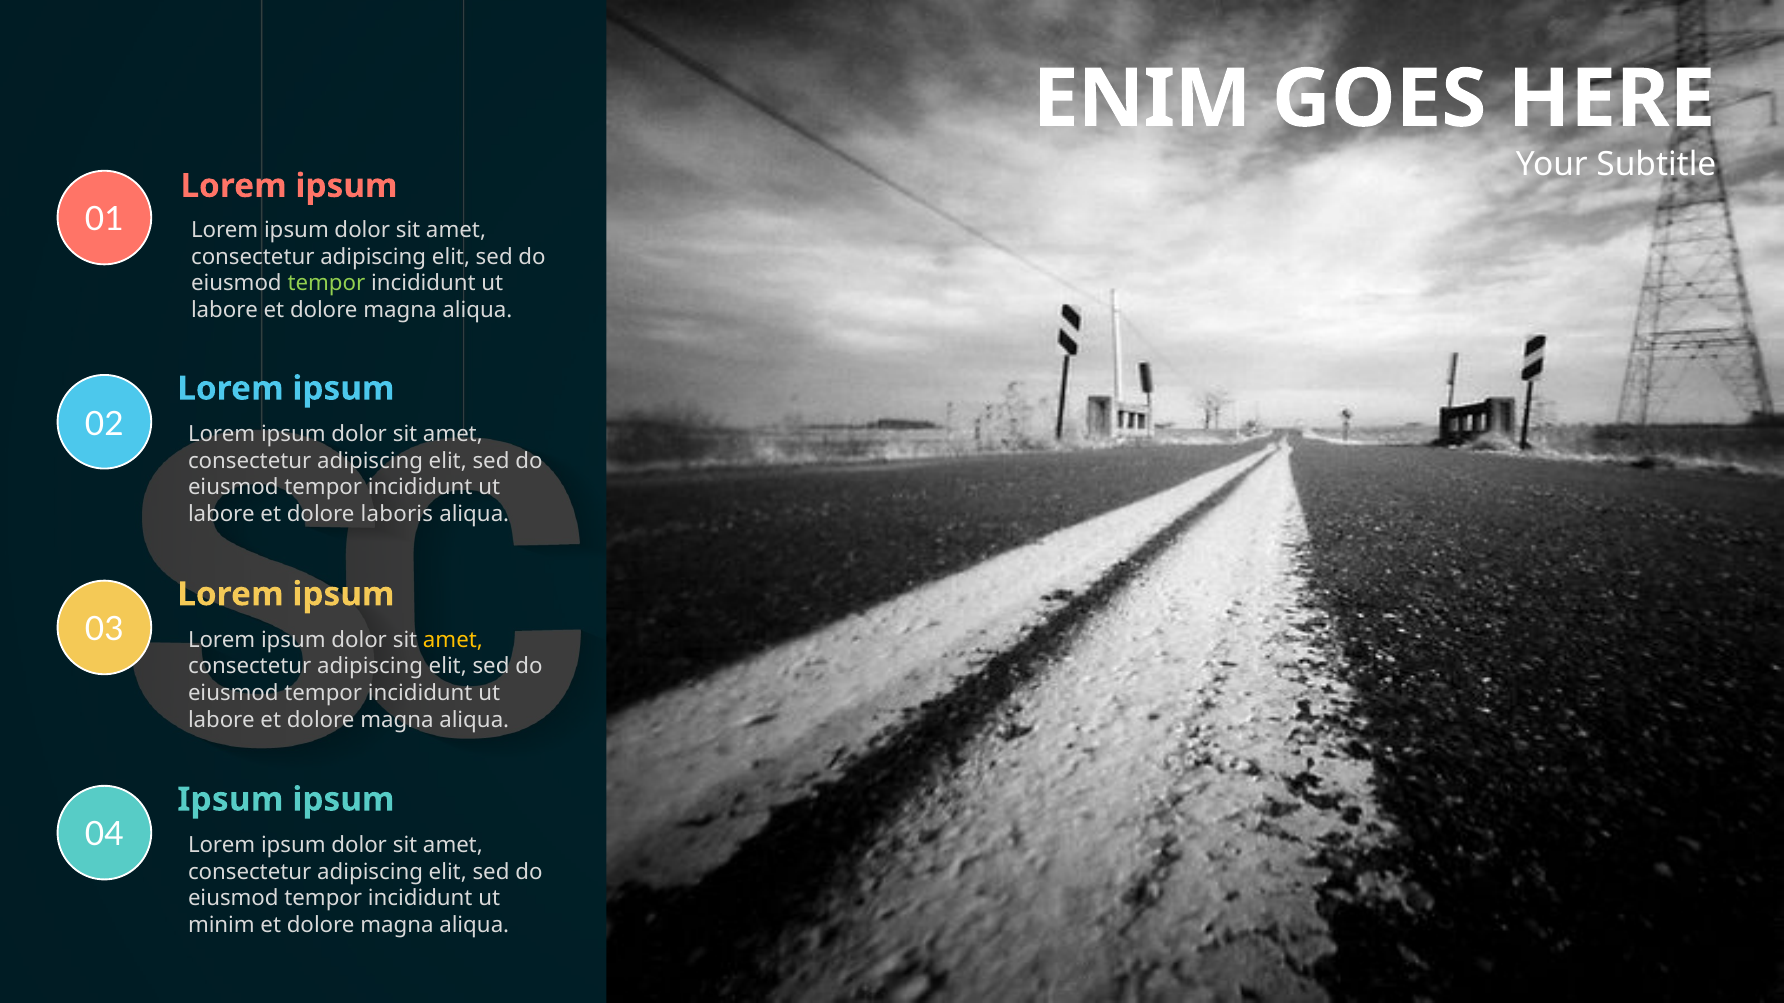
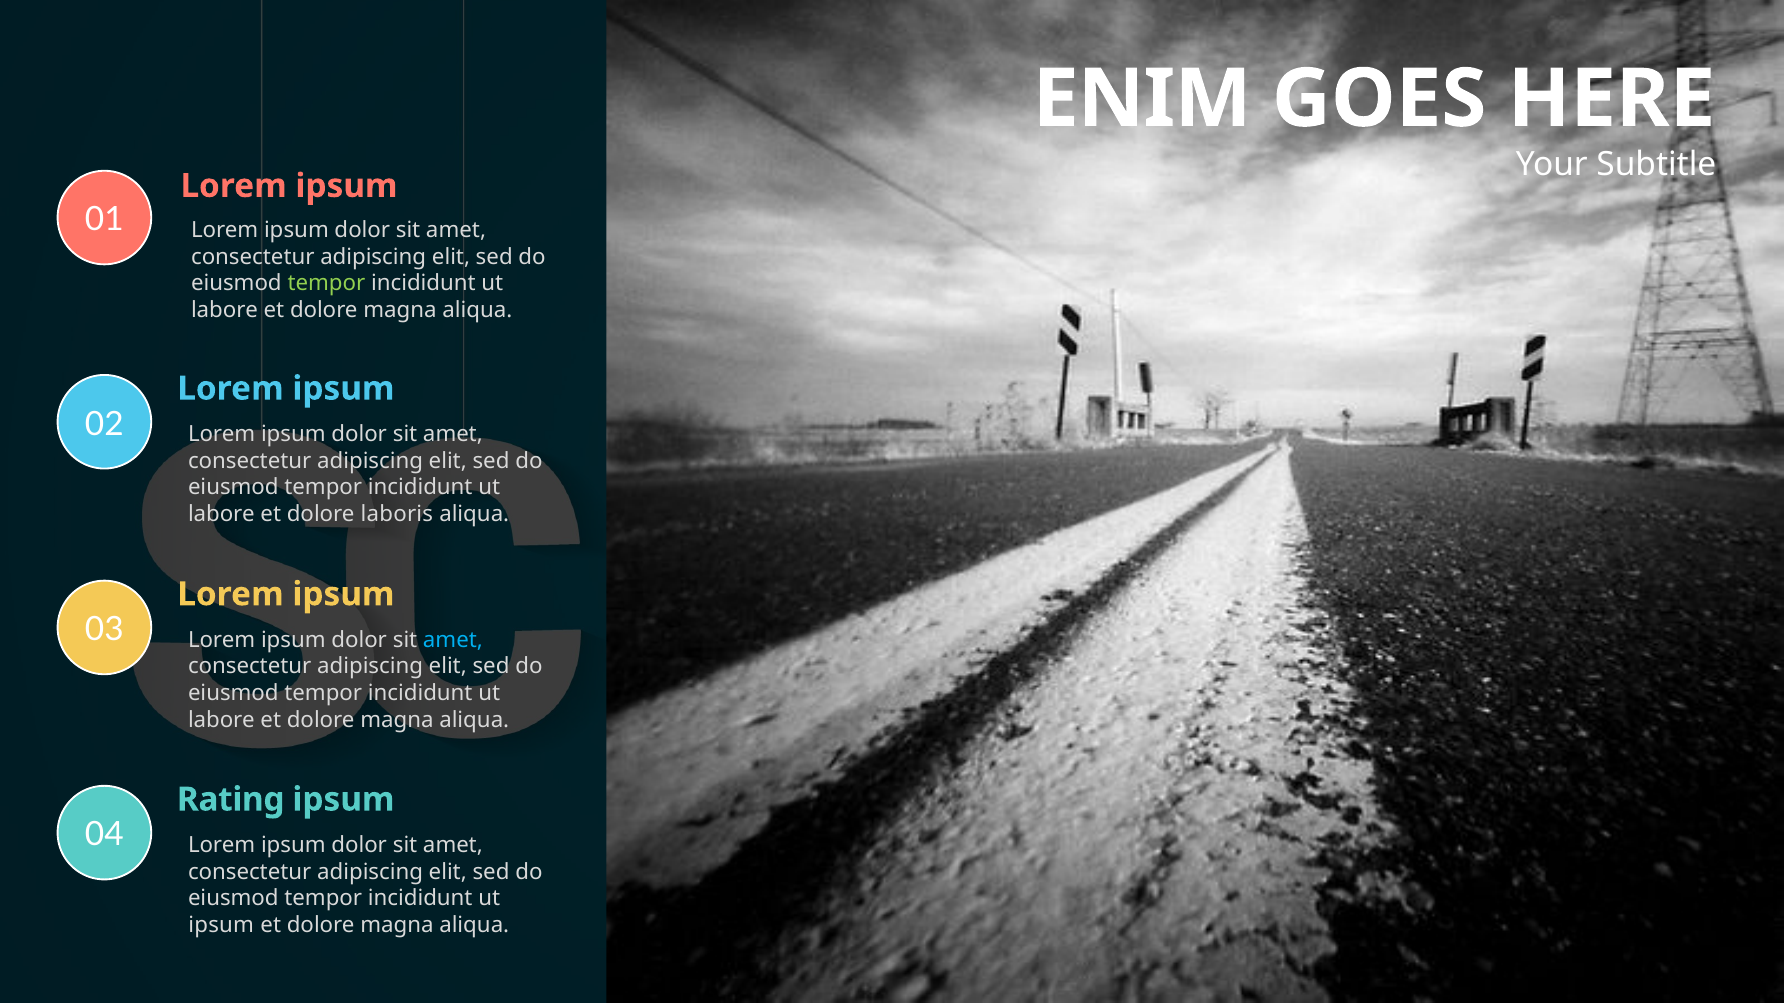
amet colour: yellow -> light blue (453, 640)
Ipsum: Ipsum -> Rating (231, 800)
minim: minim -> ipsum (221, 926)
